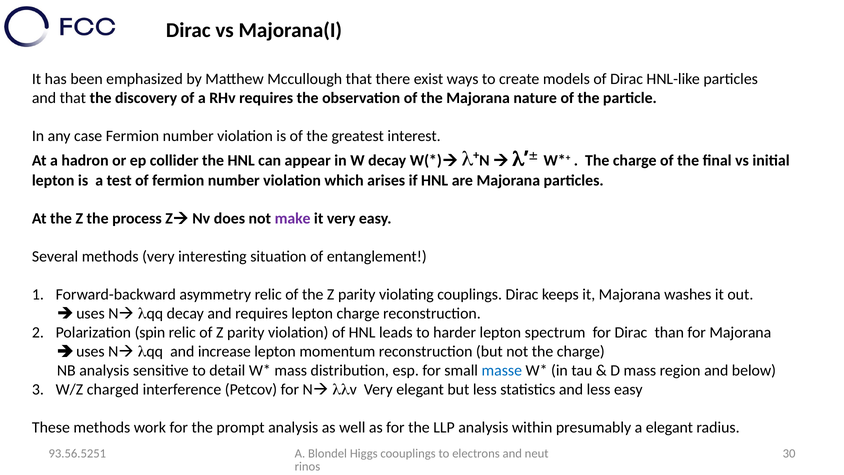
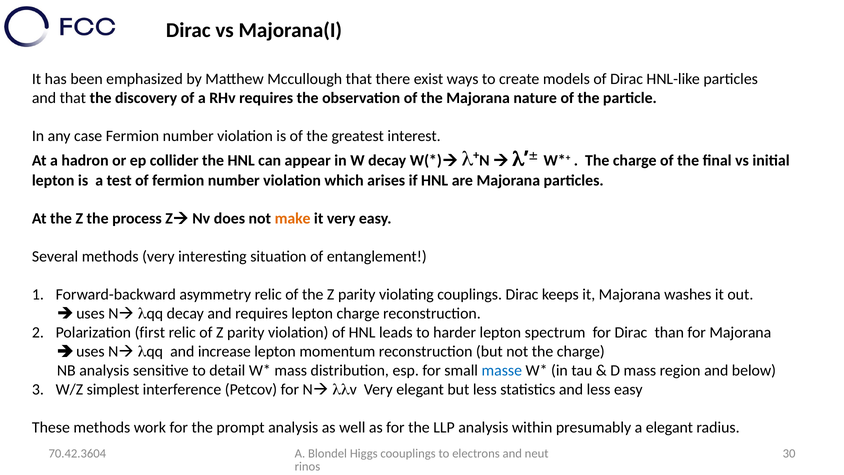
make colour: purple -> orange (293, 218)
spin: spin -> first (150, 332)
charged: charged -> simplest (113, 389)
93.56.5251: 93.56.5251 -> 70.42.3604 (77, 454)
